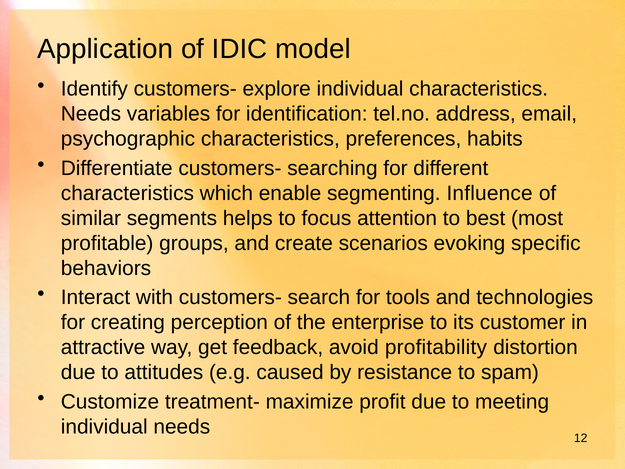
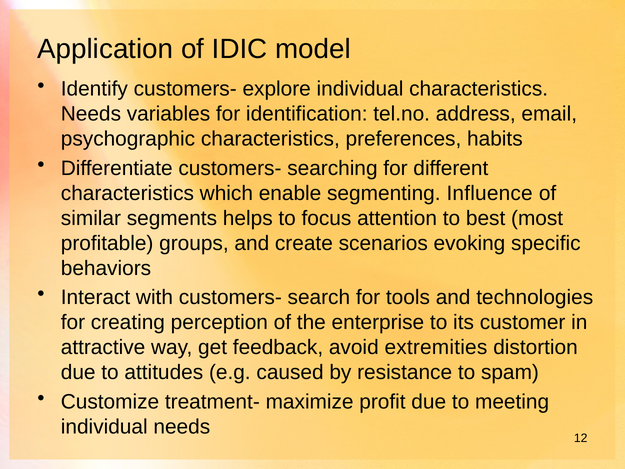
profitability: profitability -> extremities (436, 347)
